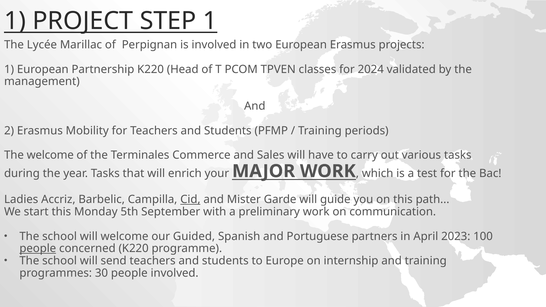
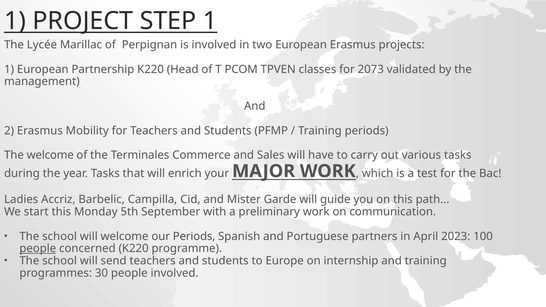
2024: 2024 -> 2073 (371, 69)
Cid underline: present -> none (190, 200)
our Guided: Guided -> Periods (194, 236)
